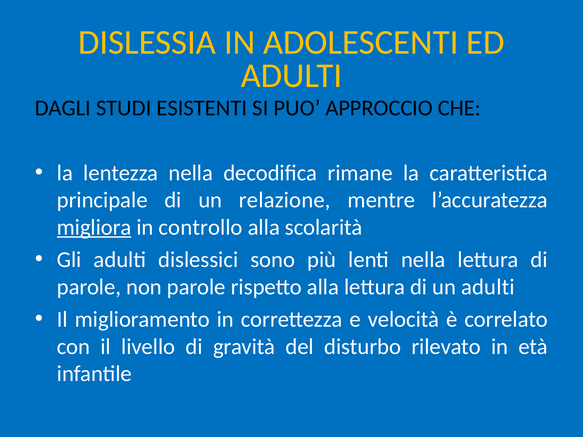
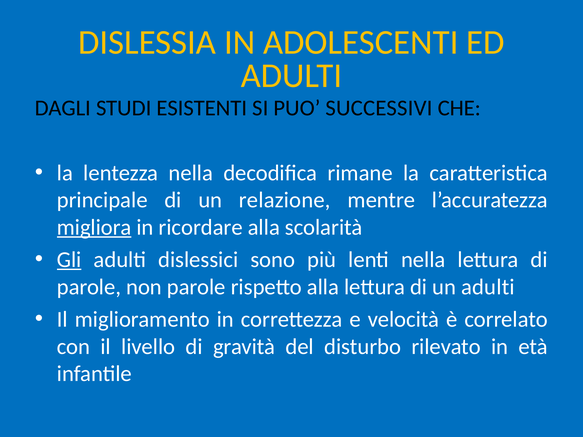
APPROCCIO: APPROCCIO -> SUCCESSIVI (379, 108)
controllo: controllo -> ricordare (201, 227)
Gli underline: none -> present (69, 260)
